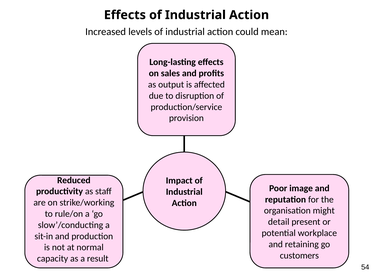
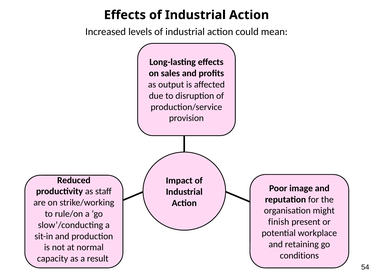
detail: detail -> finish (279, 222)
customers: customers -> conditions (299, 255)
